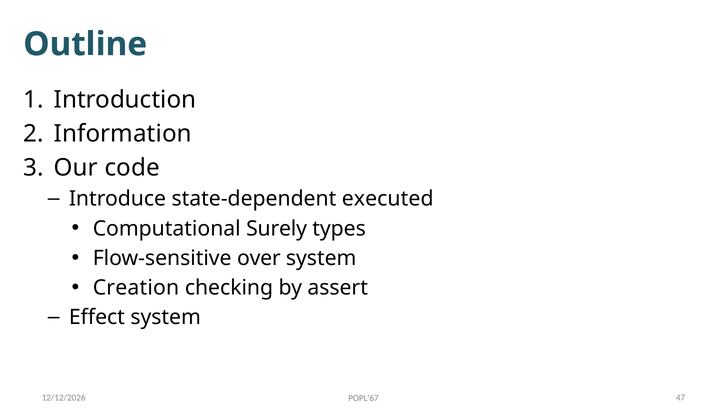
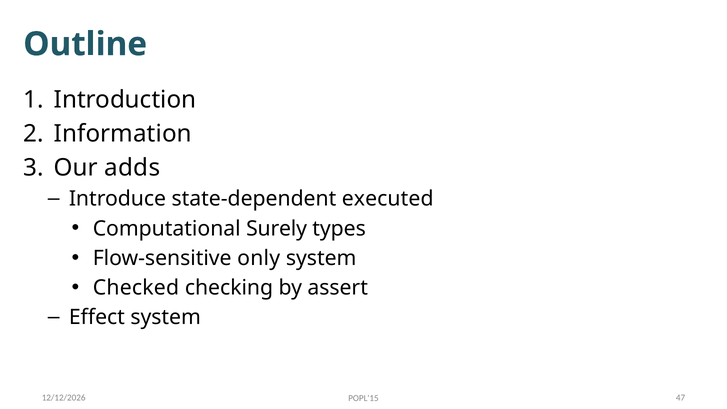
code: code -> adds (132, 168)
over: over -> only (259, 258)
Creation: Creation -> Checked (136, 288)
POPL'67: POPL'67 -> POPL'15 (363, 398)
